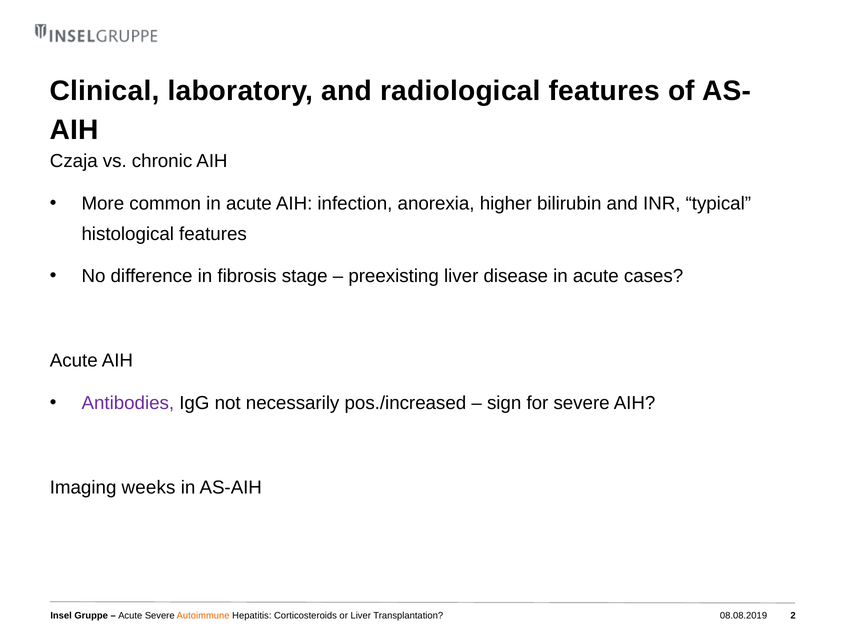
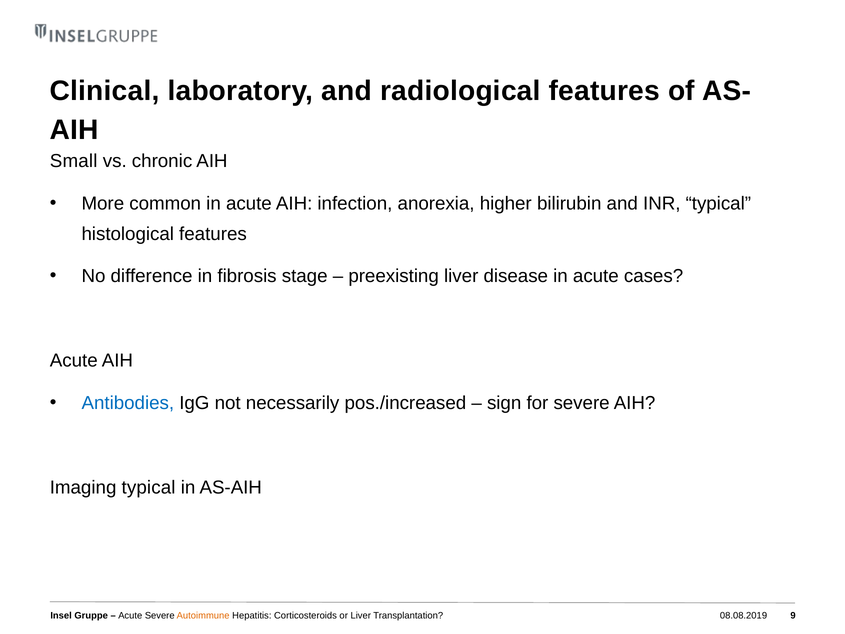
Czaja: Czaja -> Small (74, 161)
Antibodies colour: purple -> blue (128, 403)
Imaging weeks: weeks -> typical (149, 487)
2: 2 -> 9 (793, 616)
